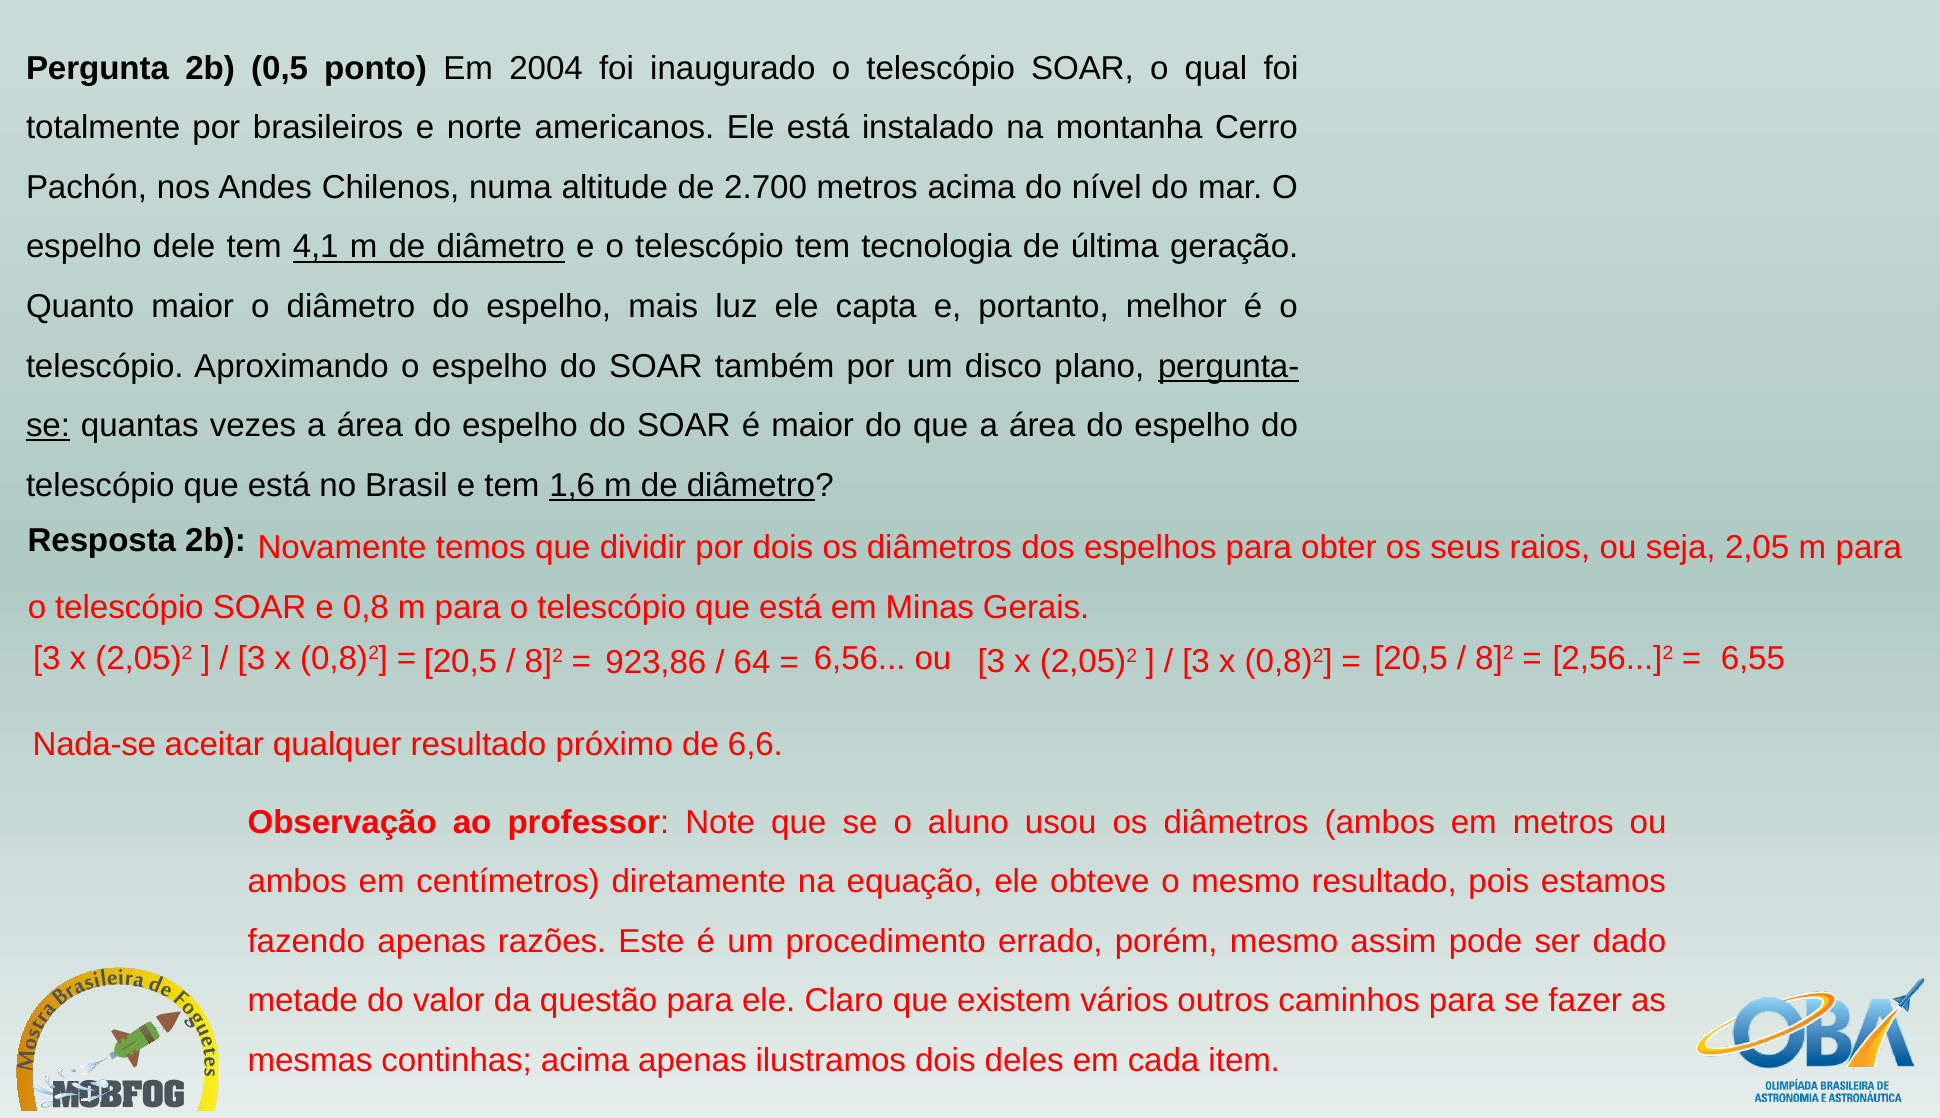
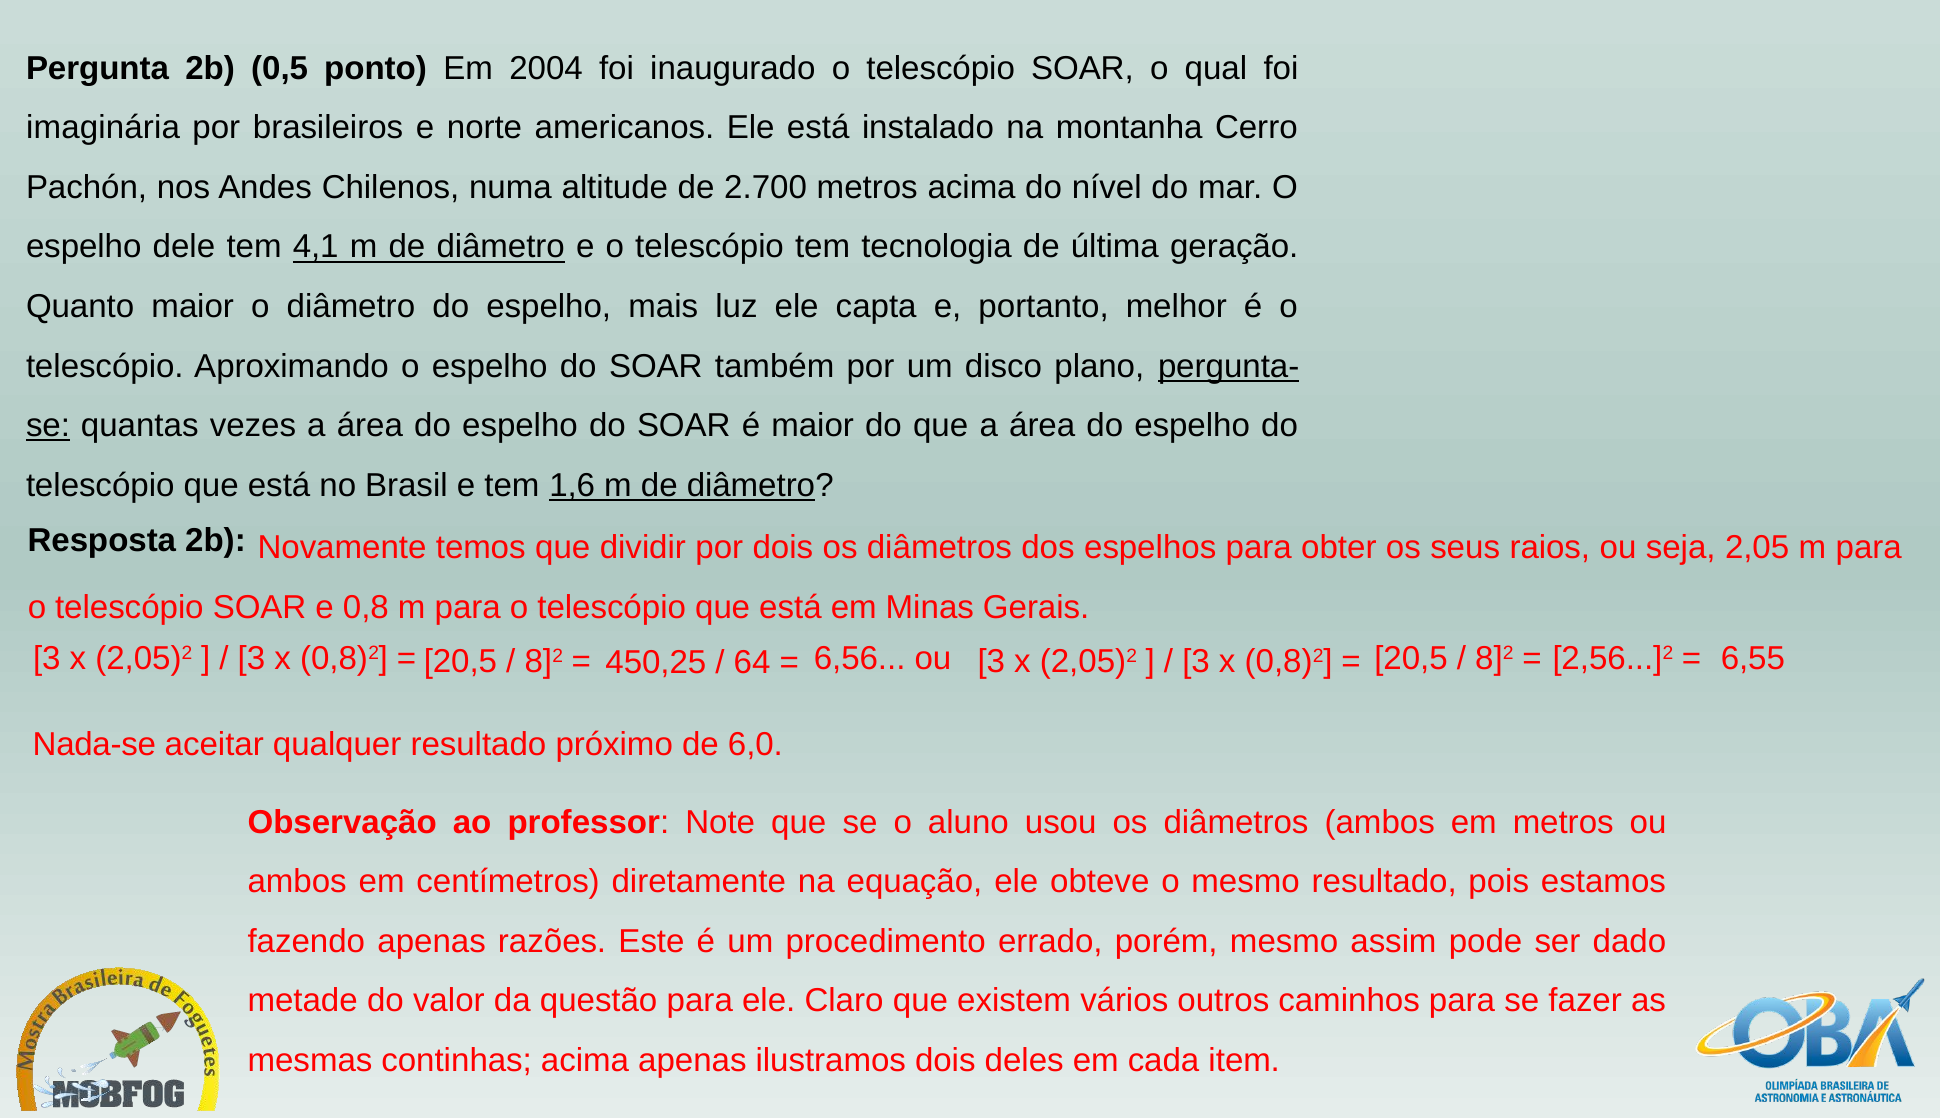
totalmente: totalmente -> imaginária (103, 128)
923,86: 923,86 -> 450,25 (656, 662)
6,6: 6,6 -> 6,0 (755, 744)
